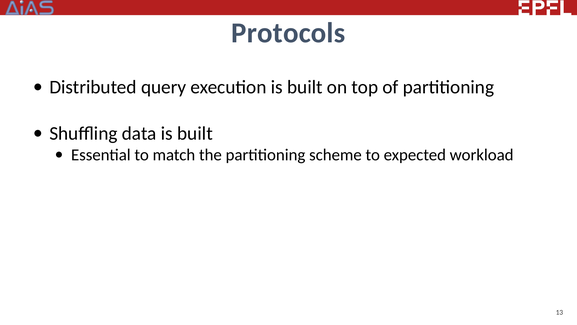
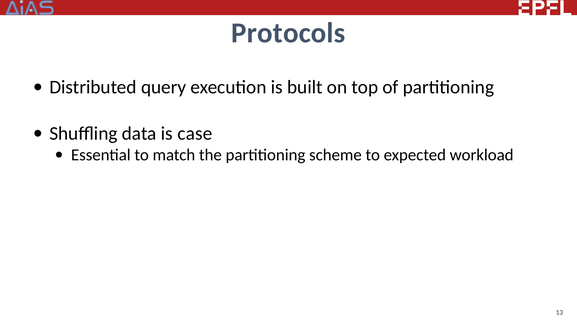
data is built: built -> case (195, 133)
